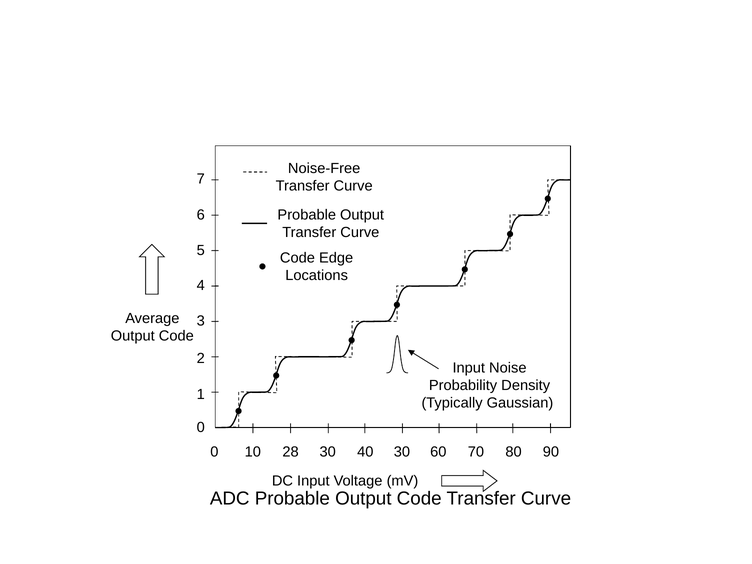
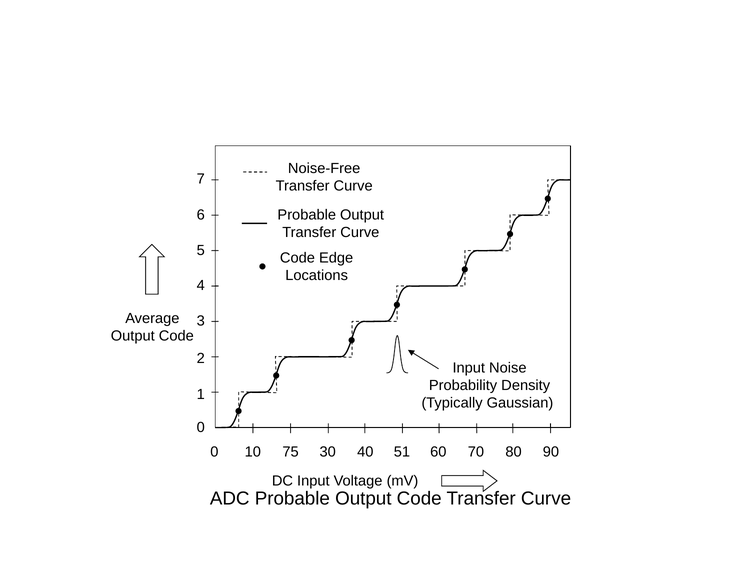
28: 28 -> 75 (291, 452)
30 30: 30 -> 51 (402, 452)
